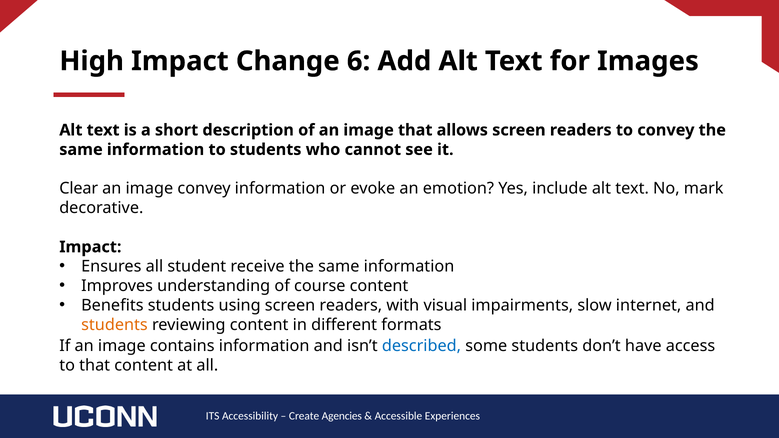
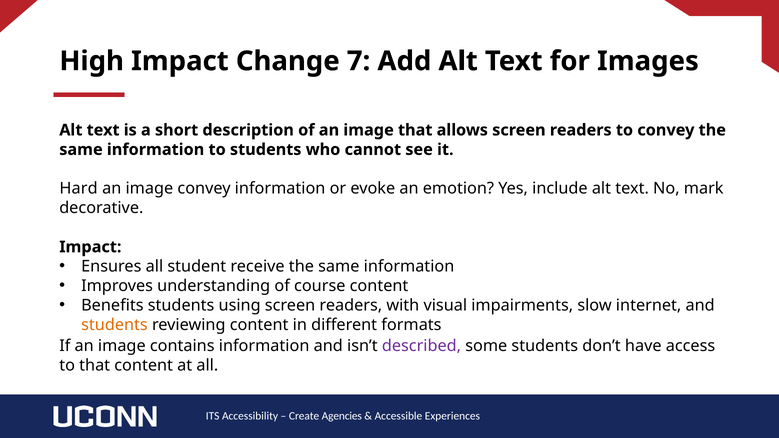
6: 6 -> 7 (359, 61)
Clear: Clear -> Hard (79, 189)
described colour: blue -> purple (421, 346)
